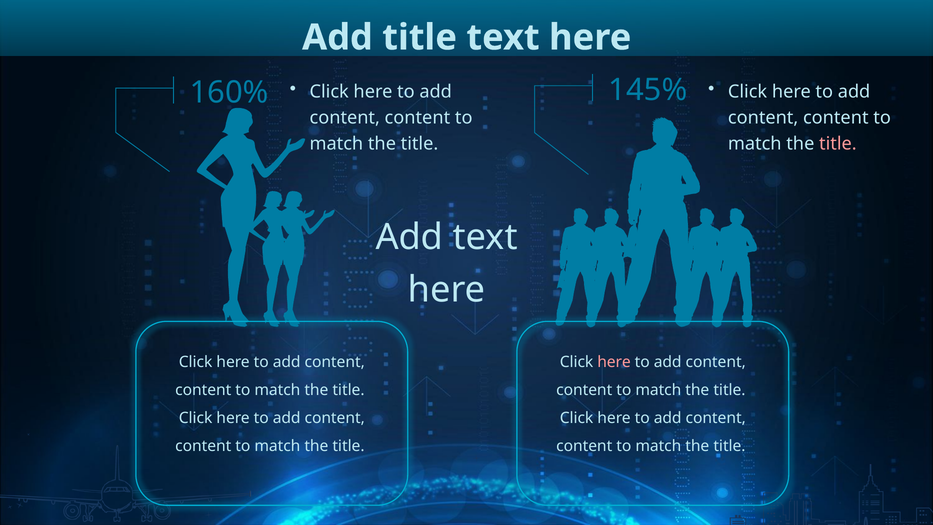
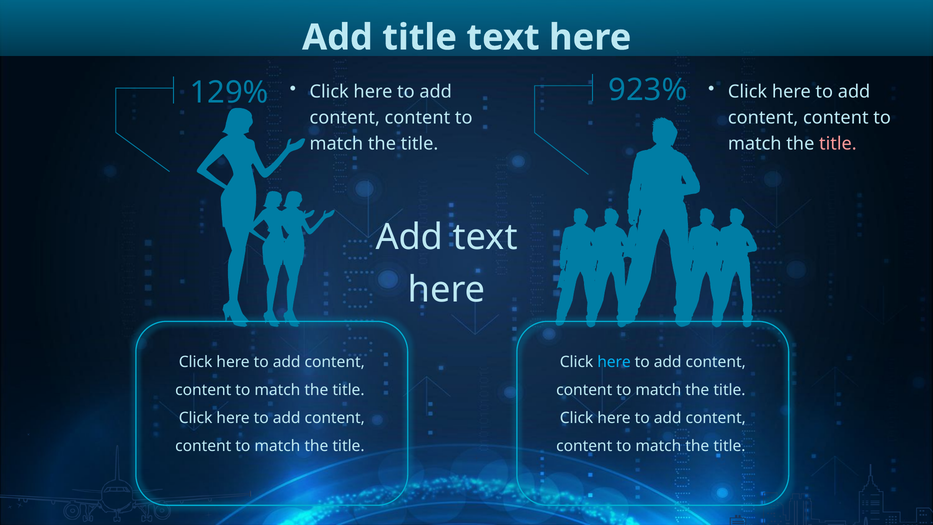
145%: 145% -> 923% (648, 90)
160%: 160% -> 129% (229, 92)
here colour: pink -> light blue (614, 362)
